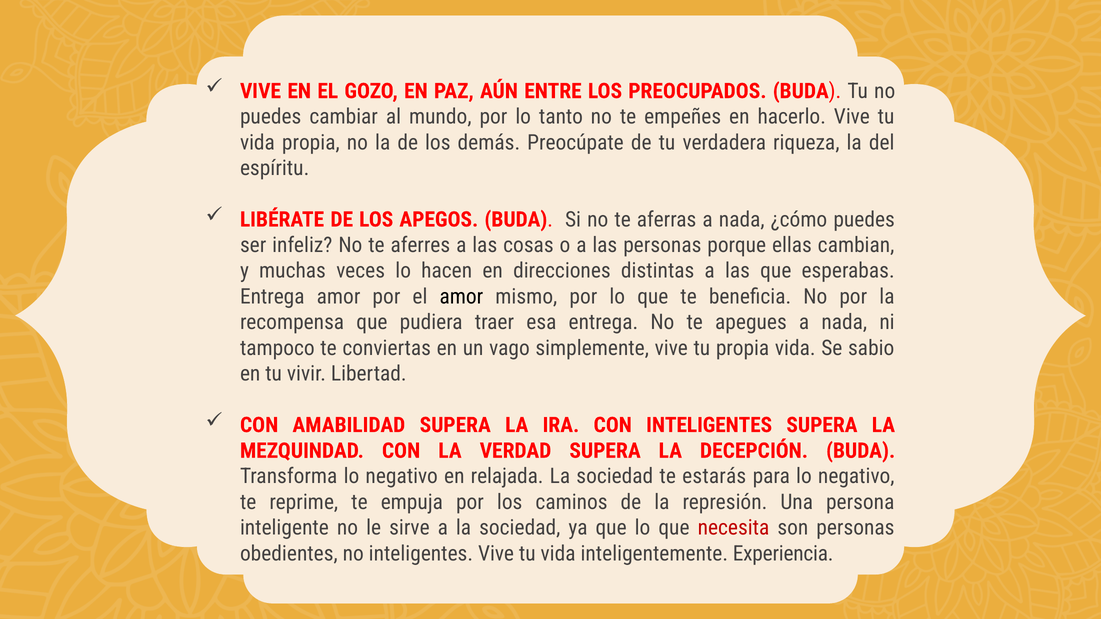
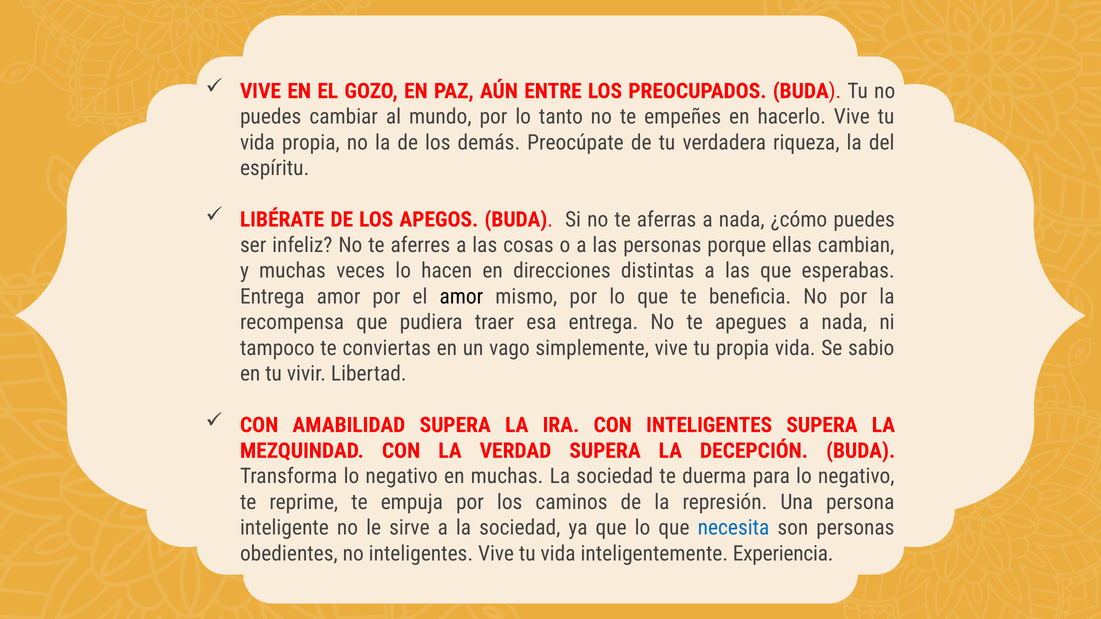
en relajada: relajada -> muchas (507, 477)
estarás: estarás -> duerma (714, 477)
necesita colour: red -> blue (733, 528)
